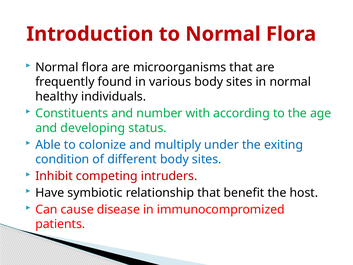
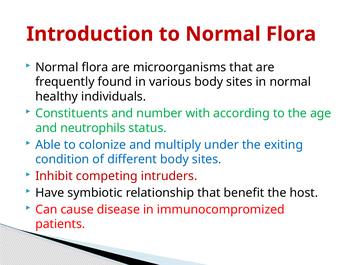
developing: developing -> neutrophils (93, 128)
